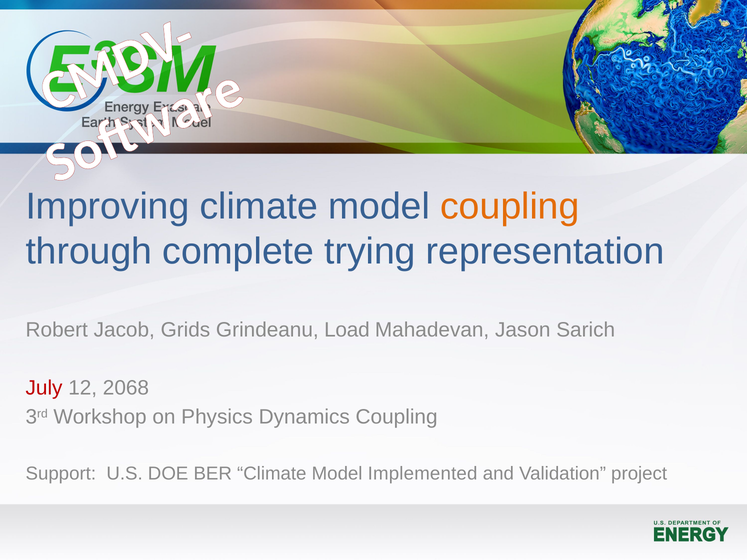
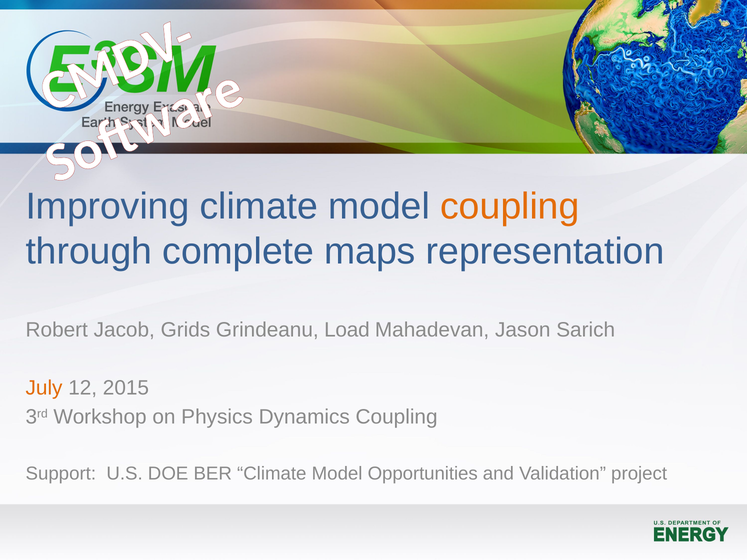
trying: trying -> maps (370, 252)
July colour: red -> orange (44, 388)
2068: 2068 -> 2015 (126, 388)
Implemented: Implemented -> Opportunities (423, 474)
